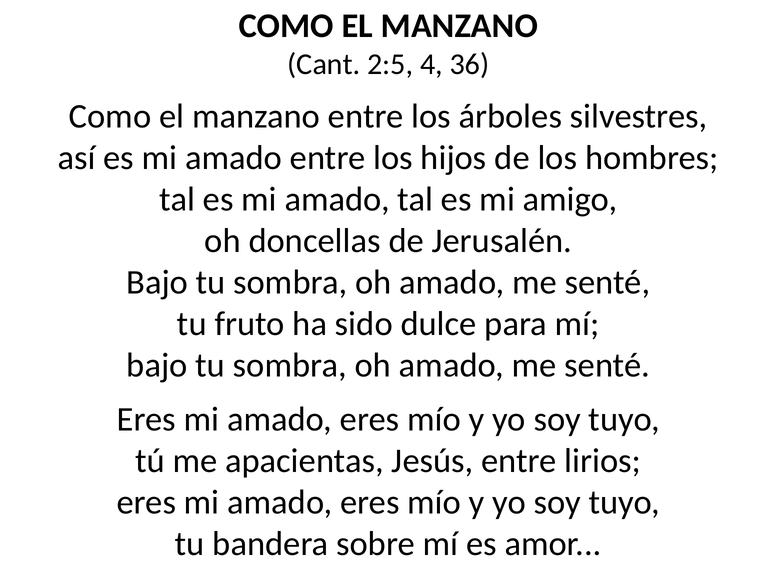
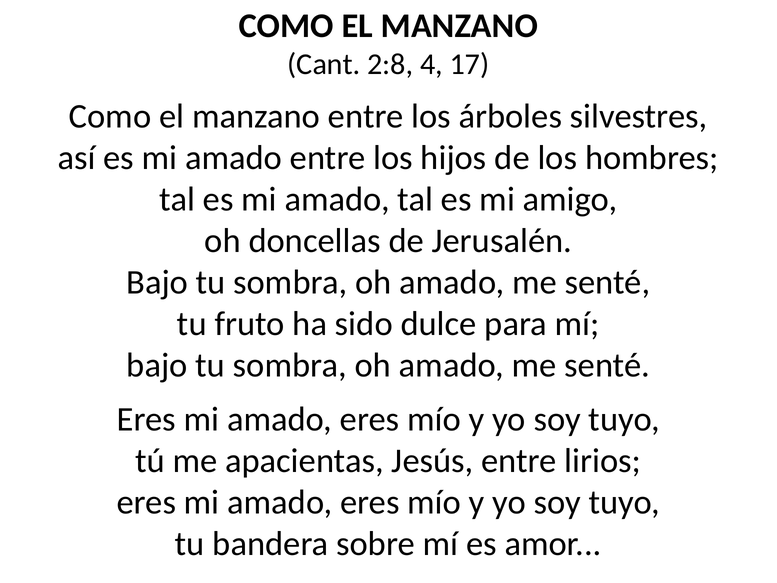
2:5: 2:5 -> 2:8 (390, 64)
36: 36 -> 17 (470, 64)
